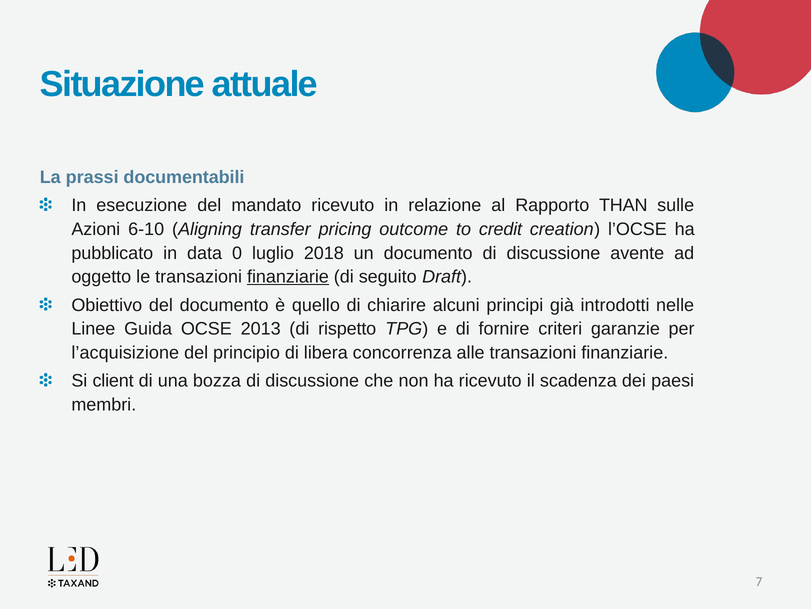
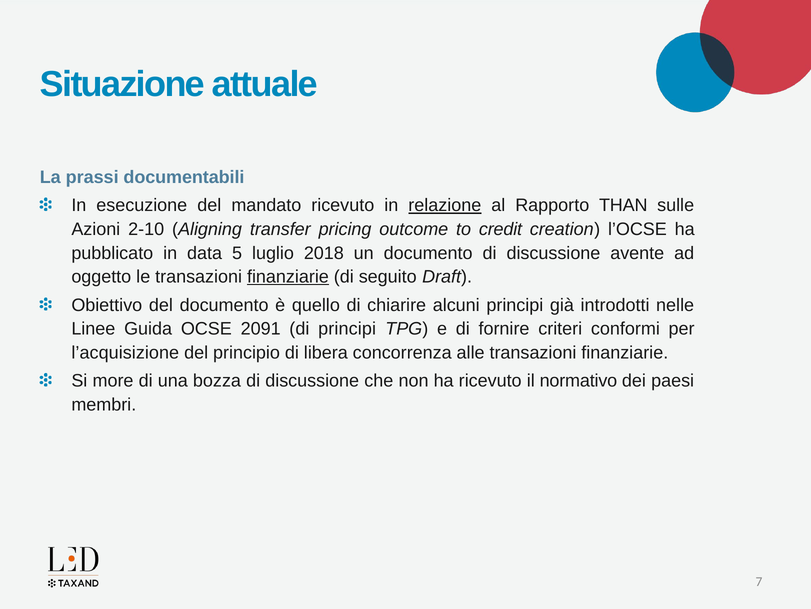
relazione underline: none -> present (445, 205)
6-10: 6-10 -> 2-10 (146, 229)
0: 0 -> 5 (237, 253)
2013: 2013 -> 2091 (261, 329)
di rispetto: rispetto -> principi (347, 329)
garanzie: garanzie -> conformi (625, 329)
client: client -> more (113, 381)
scadenza: scadenza -> normativo (578, 381)
